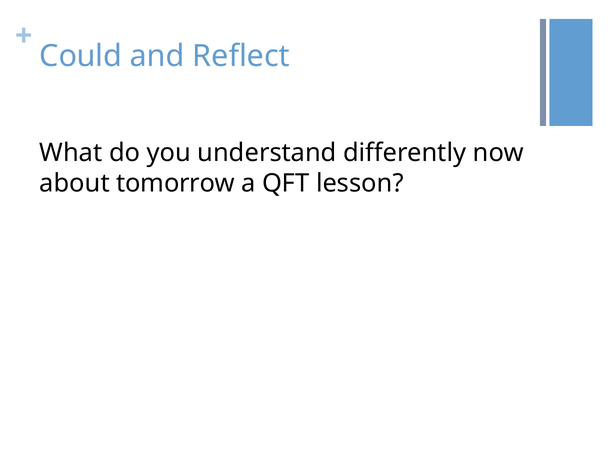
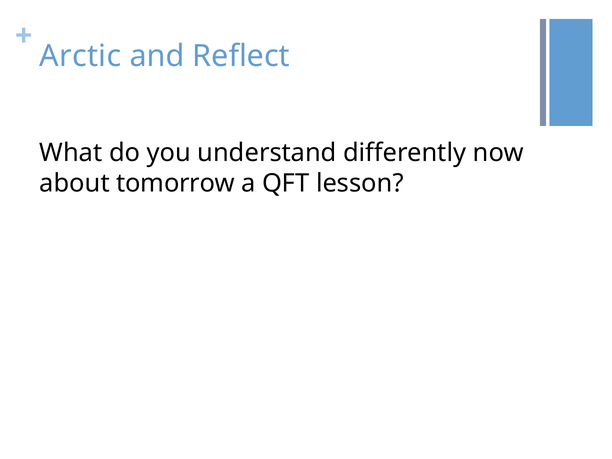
Could: Could -> Arctic (80, 56)
